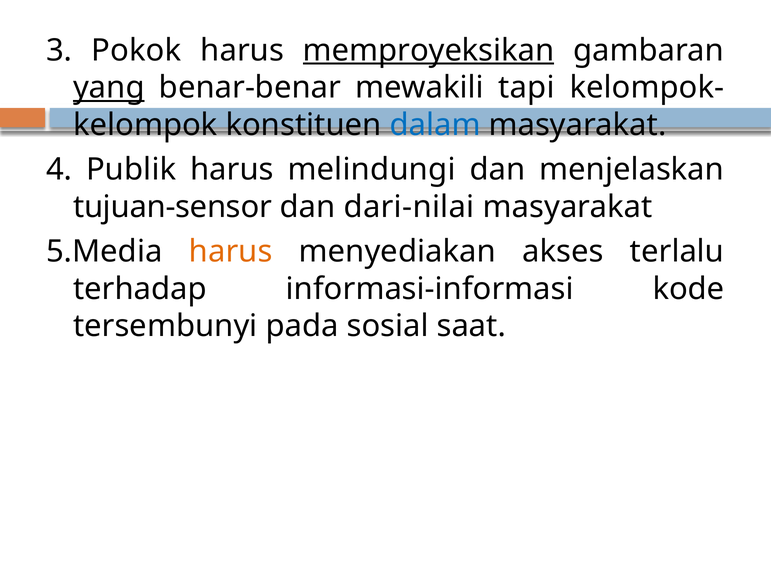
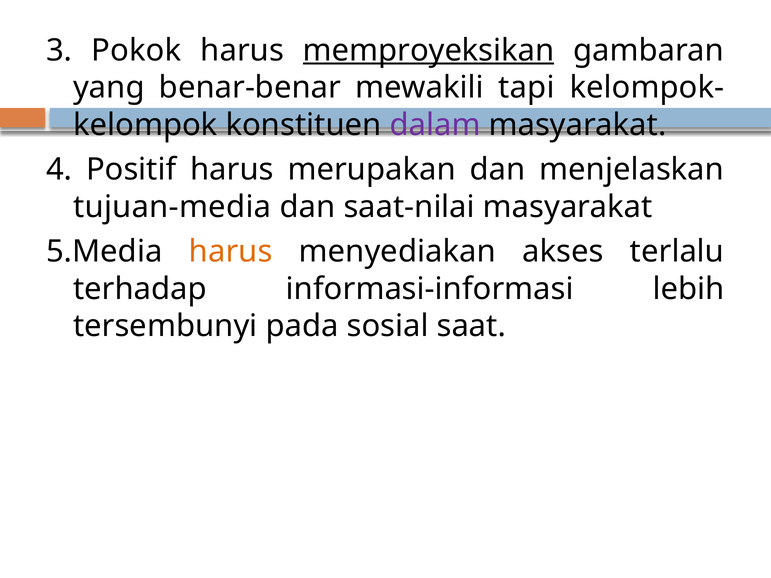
yang underline: present -> none (109, 88)
dalam colour: blue -> purple (435, 125)
Publik: Publik -> Positif (131, 170)
melindungi: melindungi -> merupakan (372, 170)
tujuan-sensor: tujuan-sensor -> tujuan-media (172, 207)
dari-nilai: dari-nilai -> saat-nilai (409, 207)
kode: kode -> lebih (689, 289)
